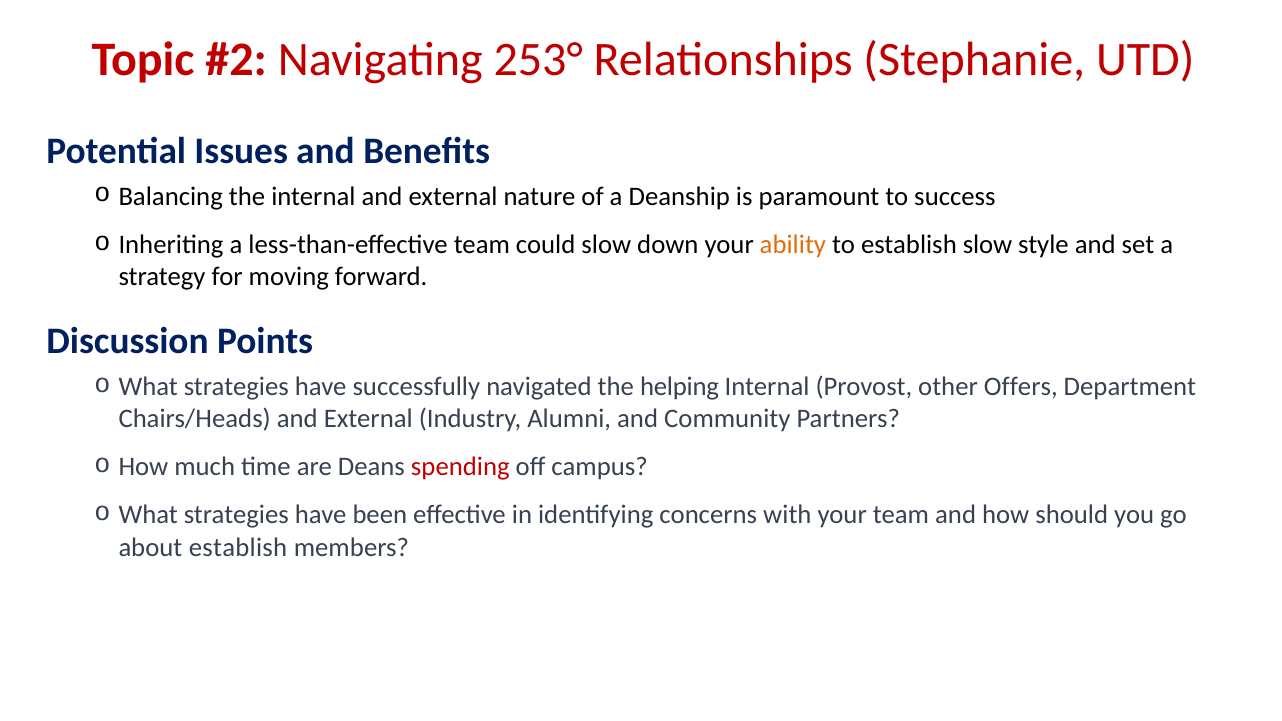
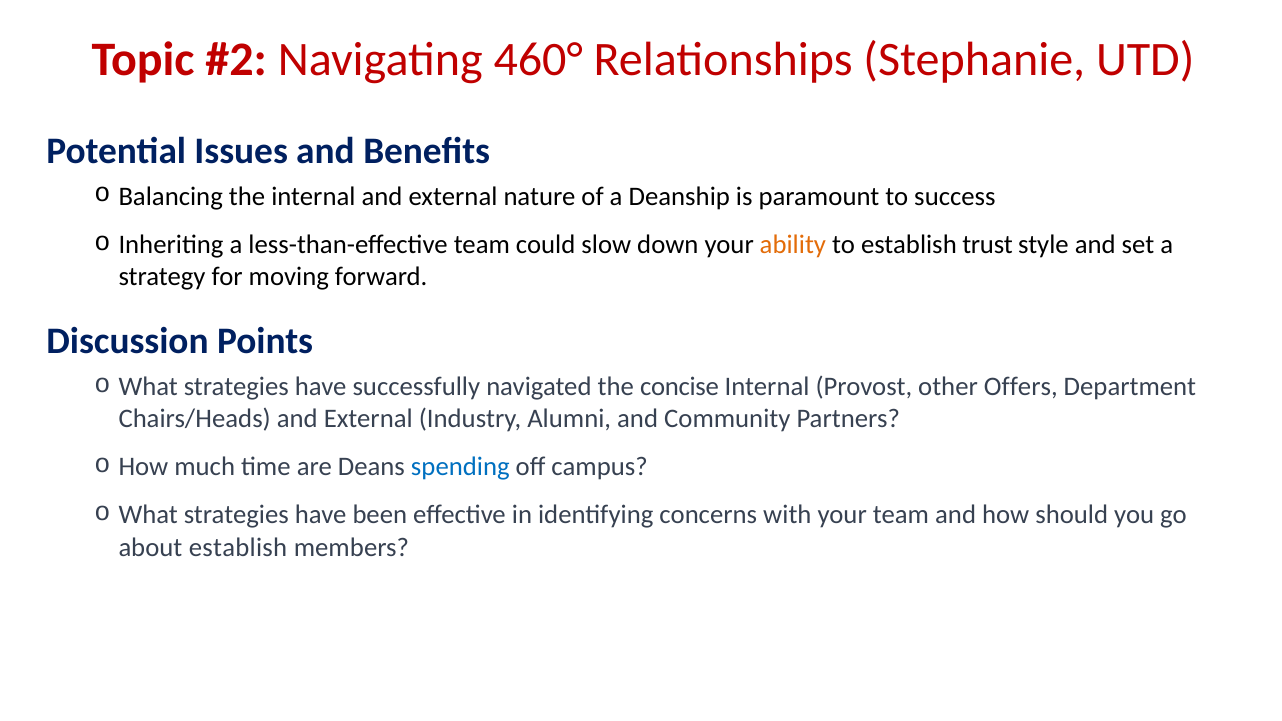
253°: 253° -> 460° (538, 60)
establish slow: slow -> trust (988, 245)
helping: helping -> concise (680, 387)
spending colour: red -> blue (460, 467)
